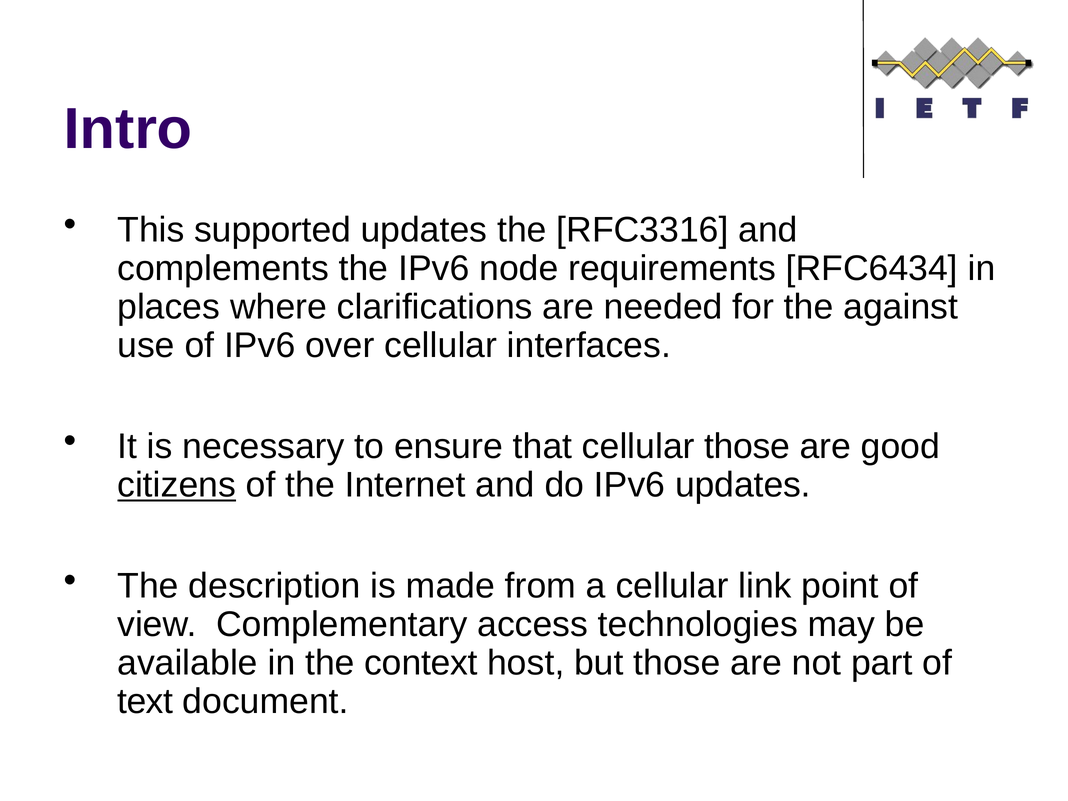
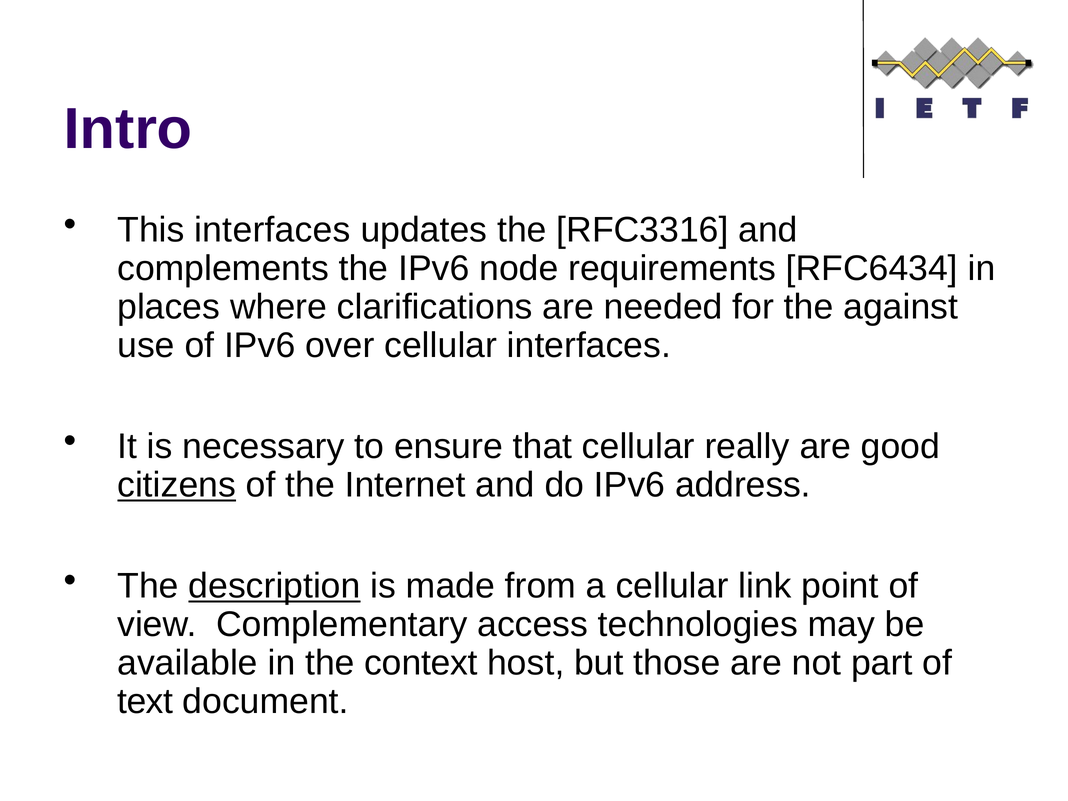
This supported: supported -> interfaces (272, 230)
cellular those: those -> really (747, 447)
IPv6 updates: updates -> address (743, 485)
description underline: none -> present (275, 586)
